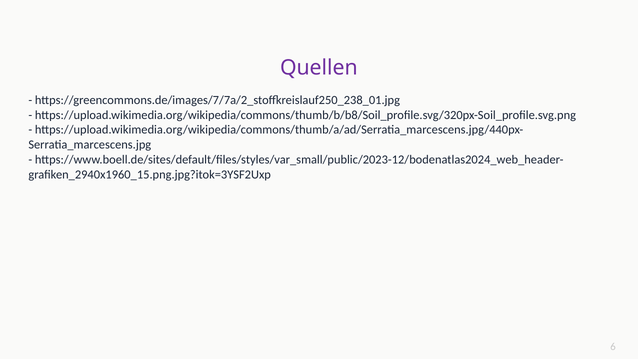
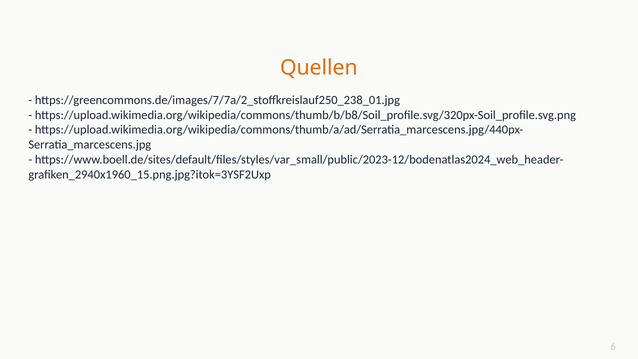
Quellen colour: purple -> orange (319, 68)
